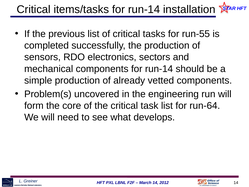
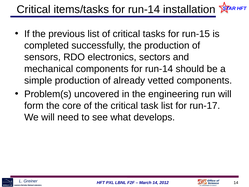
run-55: run-55 -> run-15 (196, 34)
run-64: run-64 -> run-17 (205, 106)
